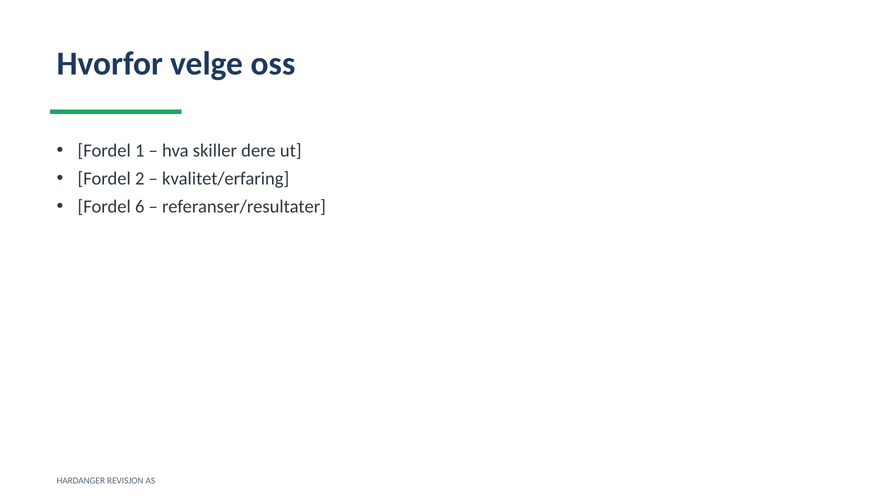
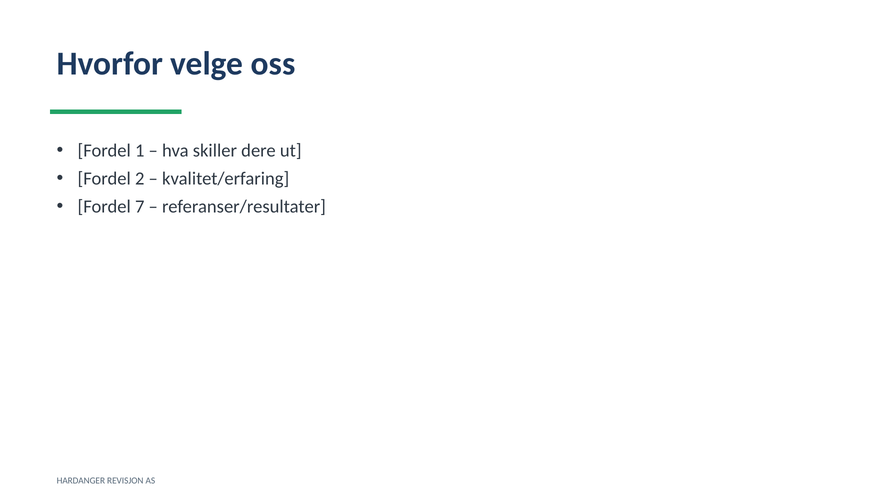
6: 6 -> 7 (140, 207)
